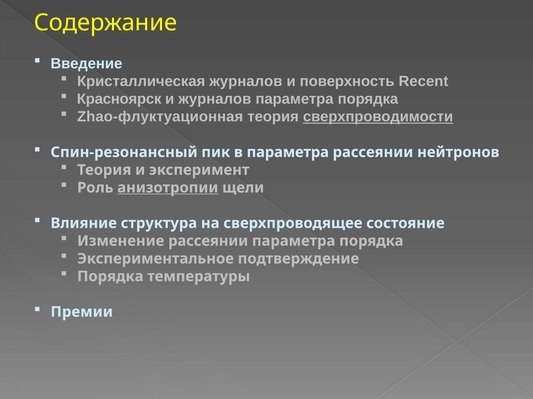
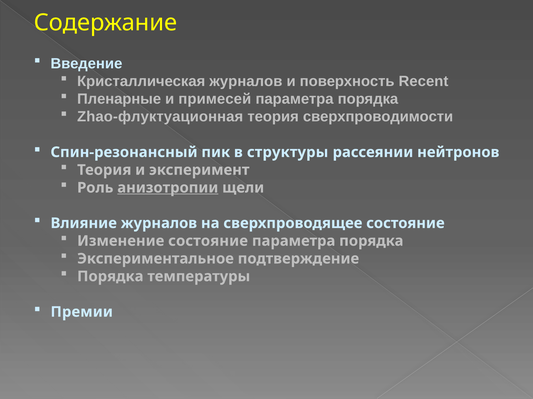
Красноярск: Красноярск -> Пленарные (119, 99)
и журналов: журналов -> примесей (215, 99)
сверхпроводимости underline: present -> none (378, 117)
в параметра: параметра -> структуры (288, 152)
Влияние структура: структура -> журналов (159, 224)
Изменение рассеянии: рассеянии -> состояние (208, 241)
